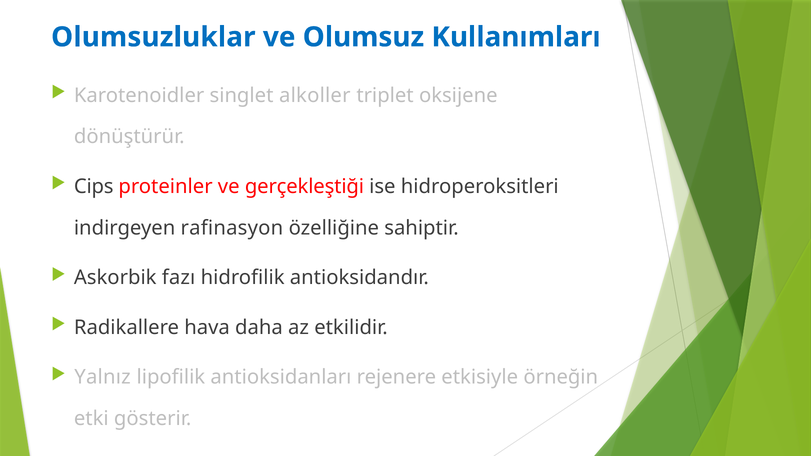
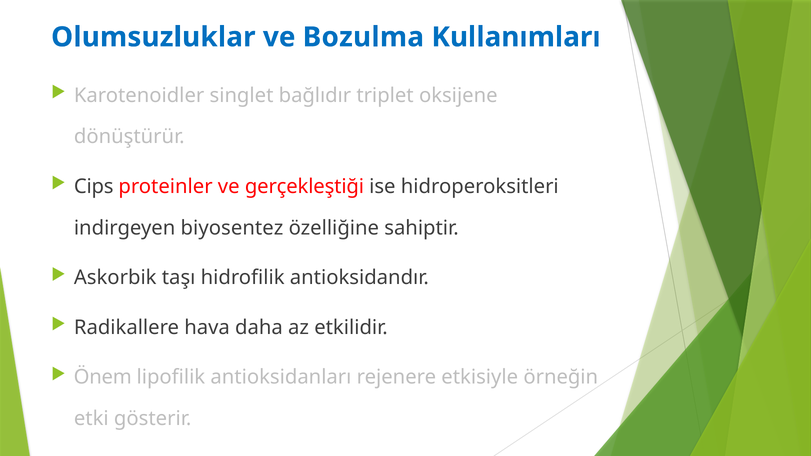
Olumsuz: Olumsuz -> Bozulma (363, 37)
alkoller: alkoller -> bağlıdır (315, 95)
rafinasyon: rafinasyon -> biyosentez (232, 228)
fazı: fazı -> taşı (179, 278)
Yalnız: Yalnız -> Önem (103, 377)
